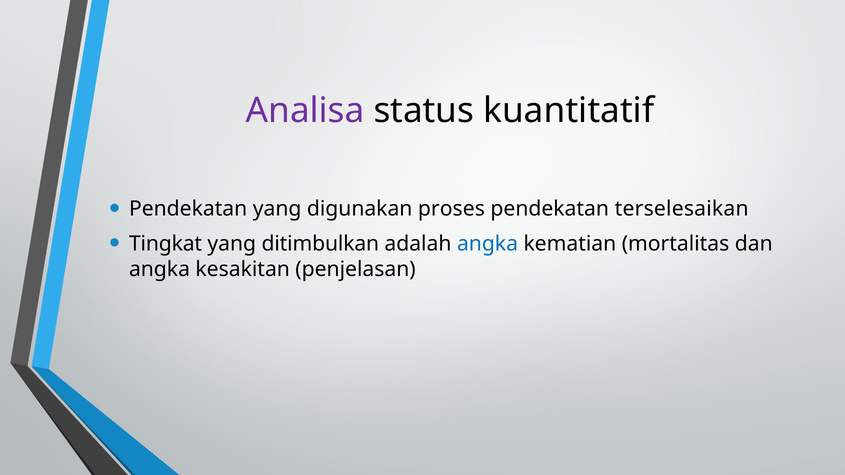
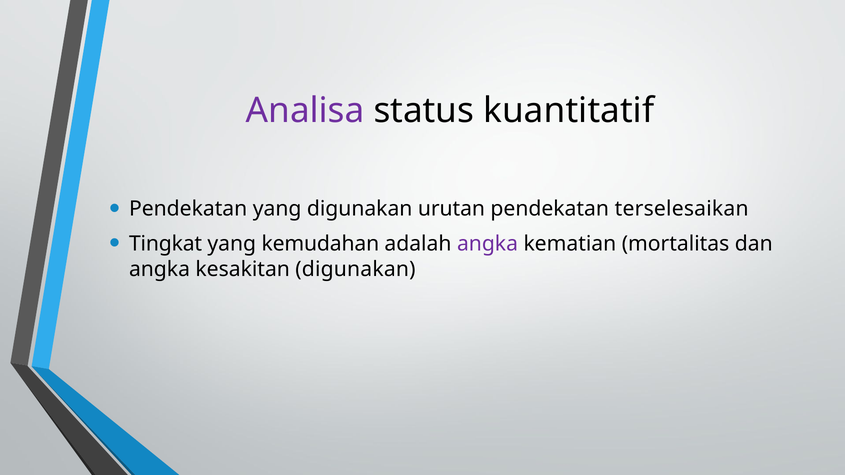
proses: proses -> urutan (451, 209)
ditimbulkan: ditimbulkan -> kemudahan (320, 244)
angka colour: blue -> purple (488, 244)
kesakitan penjelasan: penjelasan -> digunakan (355, 269)
